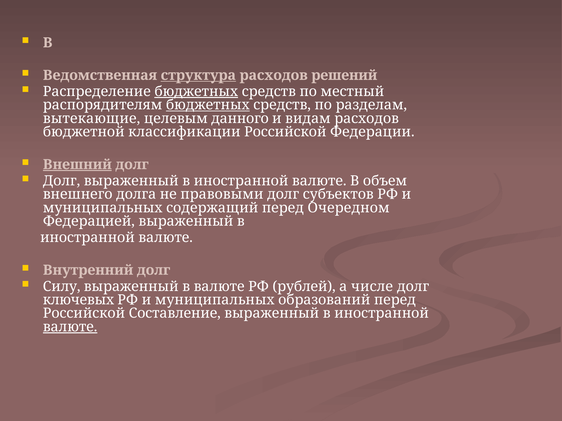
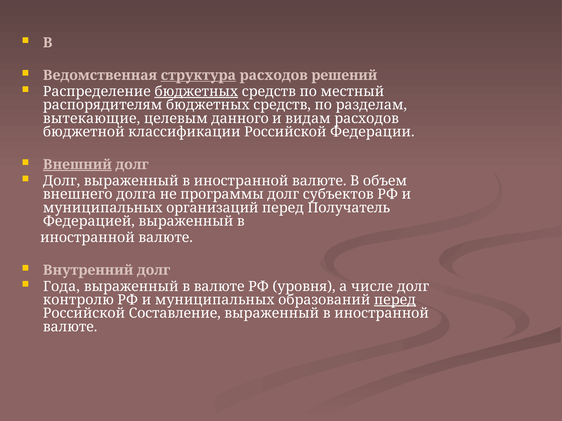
бюджетных underline: present -> none (208, 105)
правовыми: правовыми -> программы (222, 195)
содержащий: содержащий -> организаций (212, 208)
Очередном: Очередном -> Получатель (349, 208)
Силу: Силу -> Года (61, 287)
рублей: рублей -> уровня (304, 287)
ключевых: ключевых -> контролю (78, 300)
перед underline: none -> present (395, 300)
валюте underline: present -> none (70, 327)
